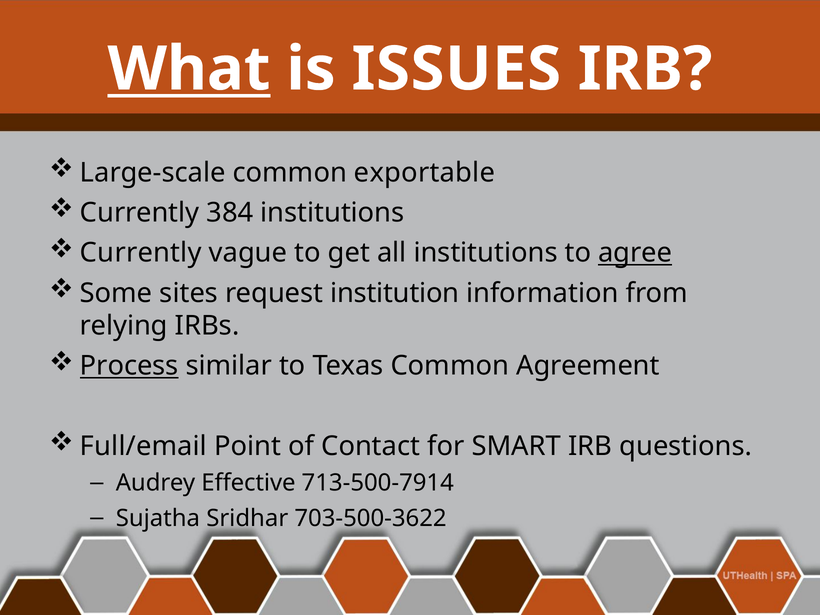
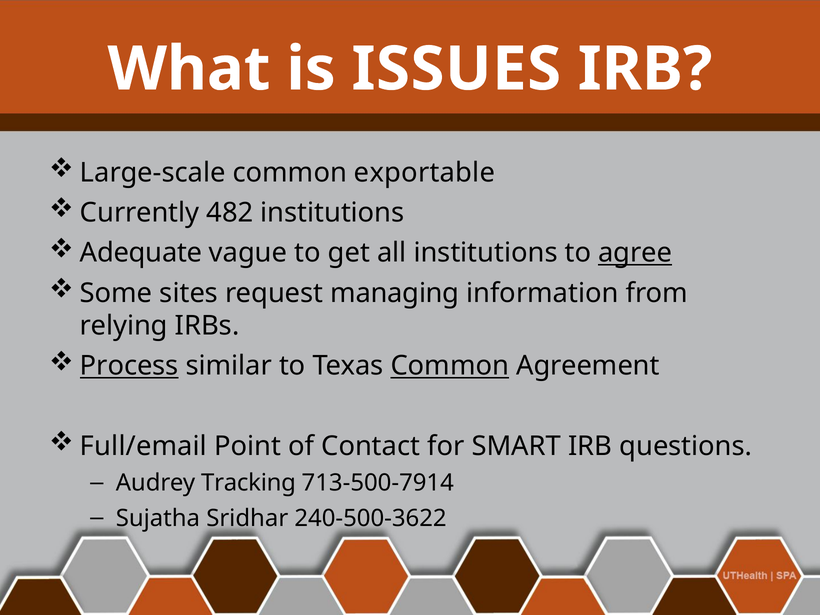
What underline: present -> none (189, 69)
384: 384 -> 482 (230, 213)
Currently: Currently -> Adequate (141, 253)
institution: institution -> managing (395, 293)
Common underline: none -> present (450, 366)
Effective: Effective -> Tracking (249, 483)
703-500-3622: 703-500-3622 -> 240-500-3622 (371, 518)
